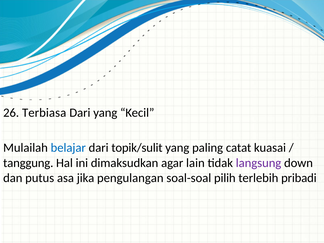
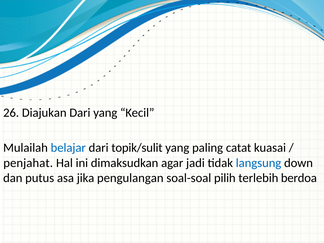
Terbiasa: Terbiasa -> Diajukan (44, 113)
tanggung: tanggung -> penjahat (28, 163)
lain: lain -> jadi (195, 163)
langsung colour: purple -> blue (259, 163)
pribadi: pribadi -> berdoa (299, 178)
